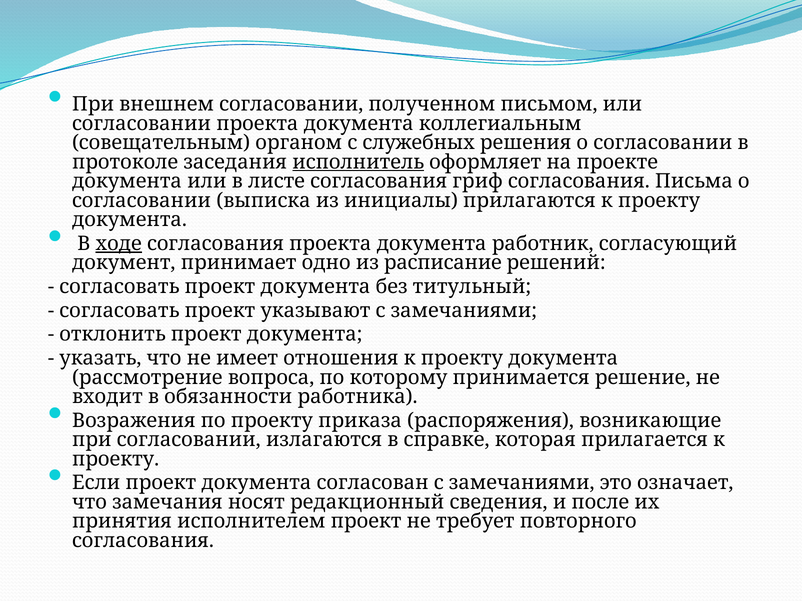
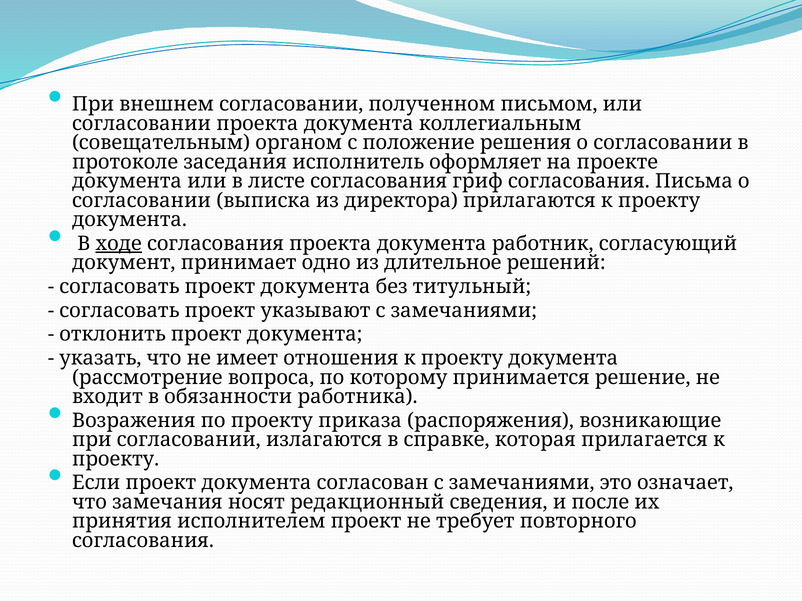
служебных: служебных -> положение (419, 143)
исполнитель underline: present -> none (358, 162)
инициалы: инициалы -> директора (401, 201)
расписание: расписание -> длительное (443, 263)
